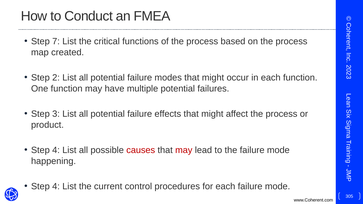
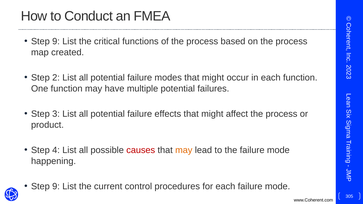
7: 7 -> 9 (56, 41)
may colour: red -> orange (184, 150)
4: 4 -> 9 (56, 187)
